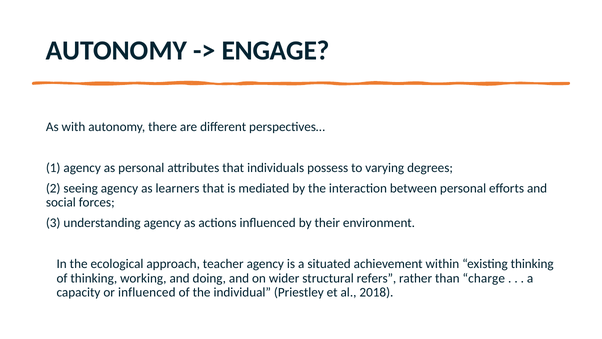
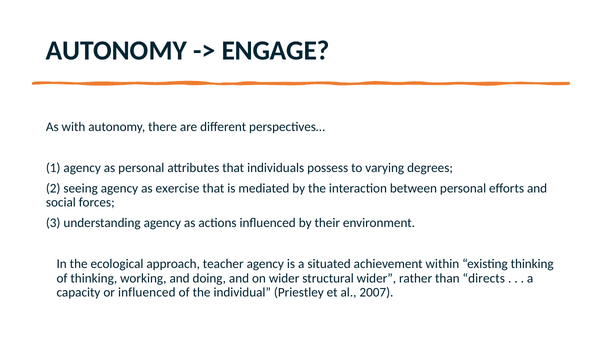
learners: learners -> exercise (178, 188)
structural refers: refers -> wider (376, 278)
charge: charge -> directs (484, 278)
2018: 2018 -> 2007 (376, 292)
